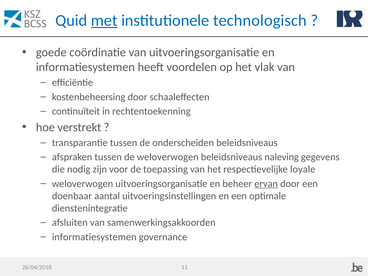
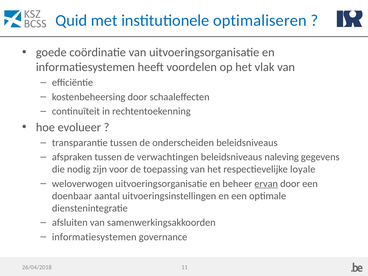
met underline: present -> none (104, 20)
technologisch: technologisch -> optimaliseren (260, 20)
verstrekt: verstrekt -> evolueer (79, 127)
de weloverwogen: weloverwogen -> verwachtingen (168, 157)
